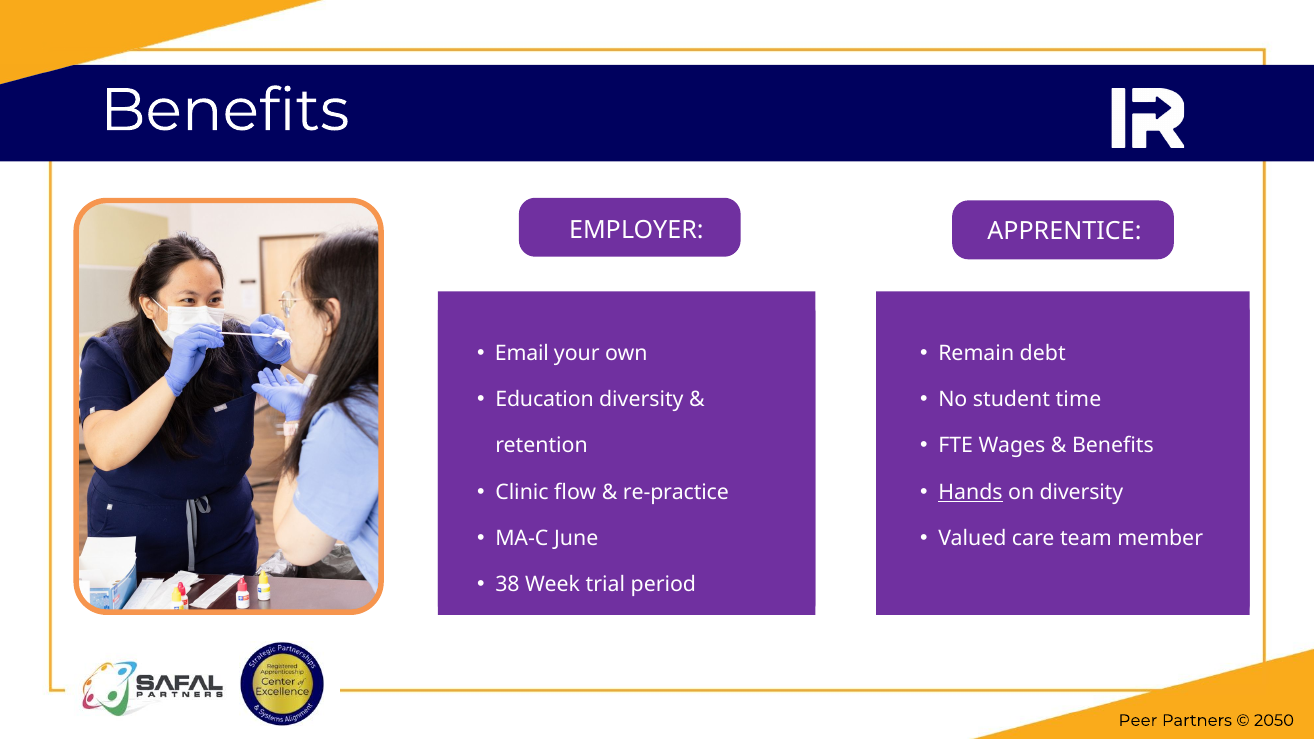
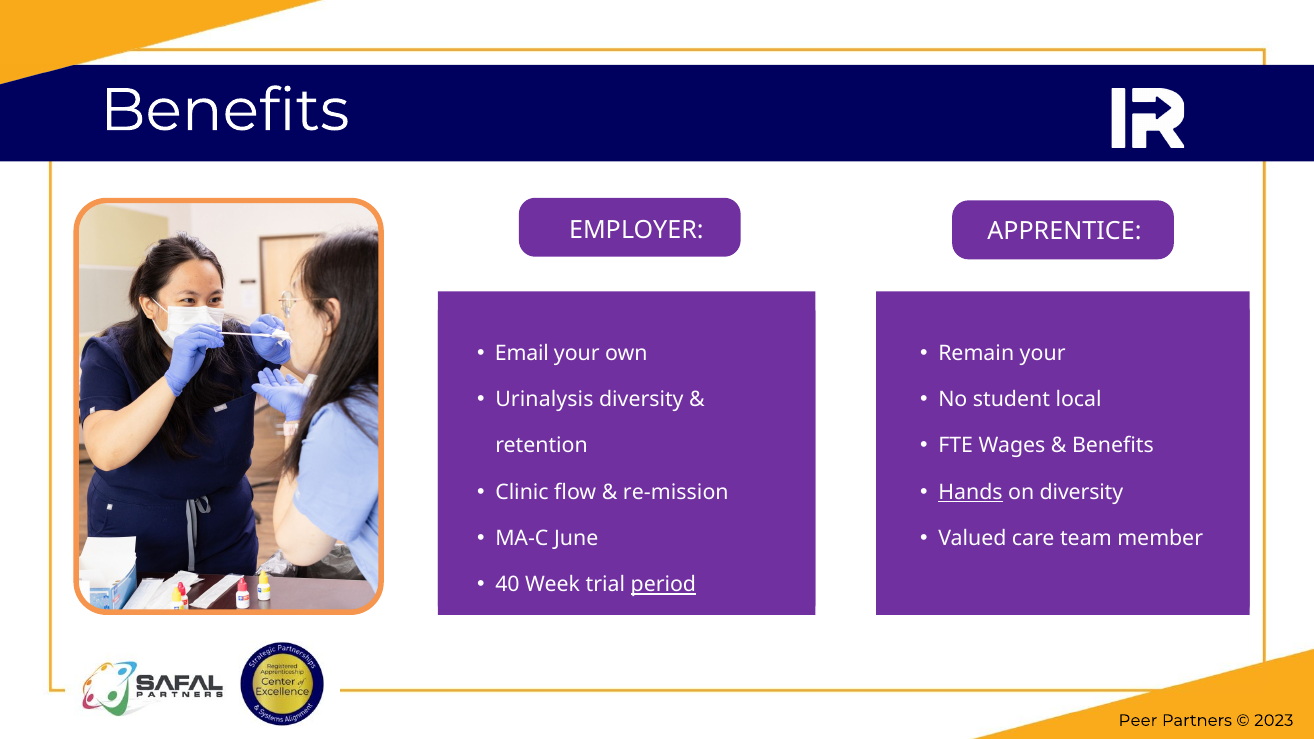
Remain debt: debt -> your (1043, 353)
Education: Education -> Urinalysis (544, 400)
time: time -> local (1079, 400)
re-practice: re-practice -> re-mission (676, 492)
38: 38 -> 40 (507, 585)
period underline: none -> present (663, 585)
2050: 2050 -> 2023 (1274, 721)
